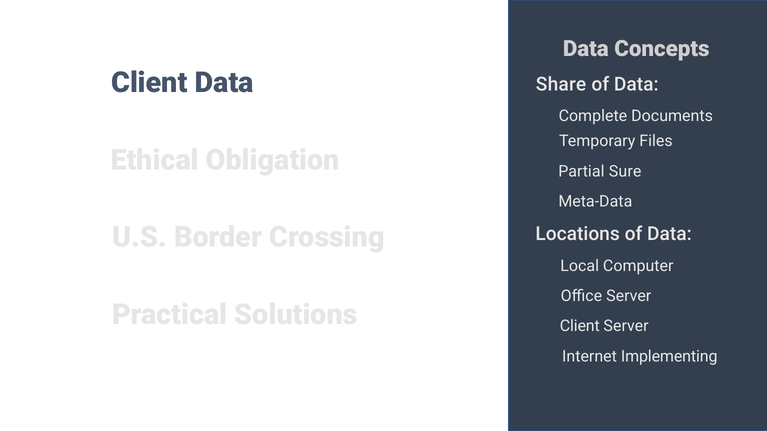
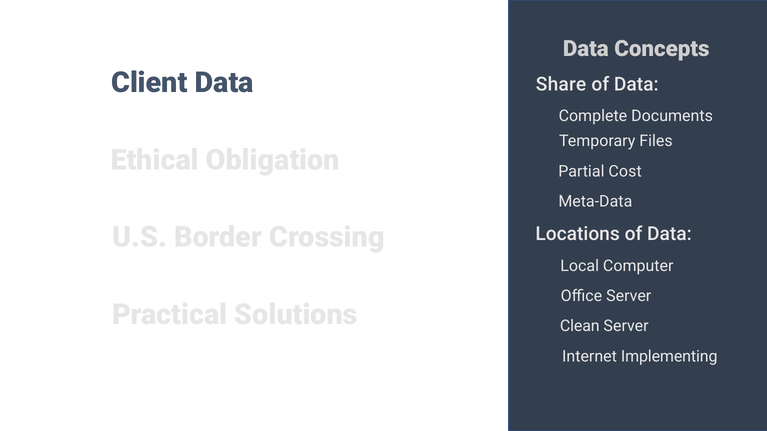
Sure: Sure -> Cost (625, 172)
Client: Client -> Clean (580, 327)
